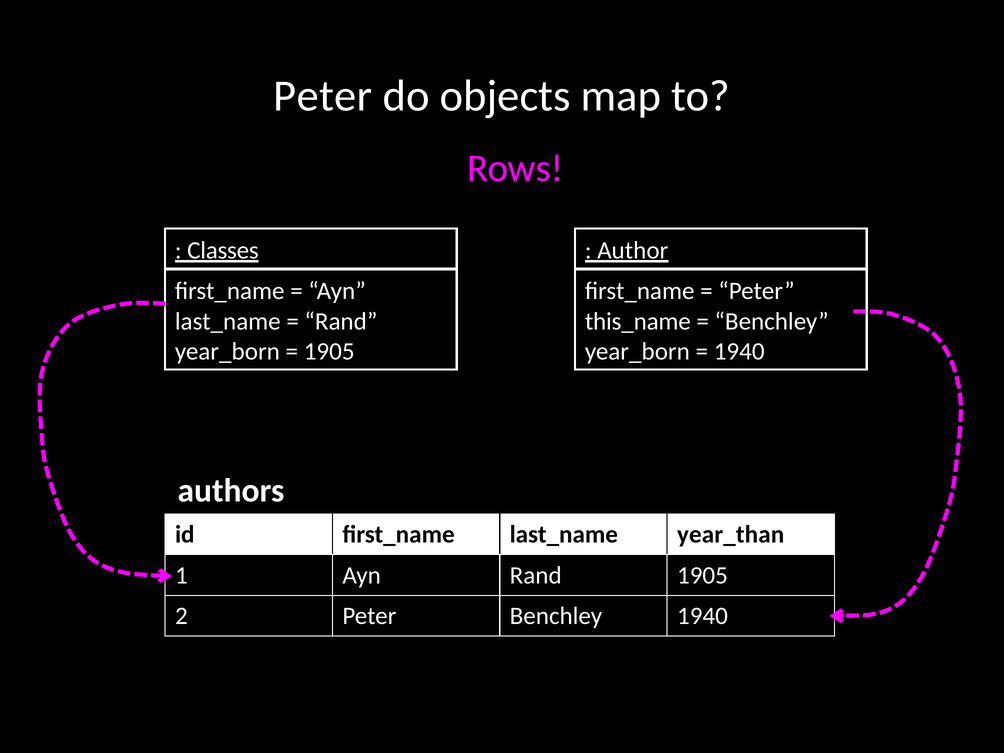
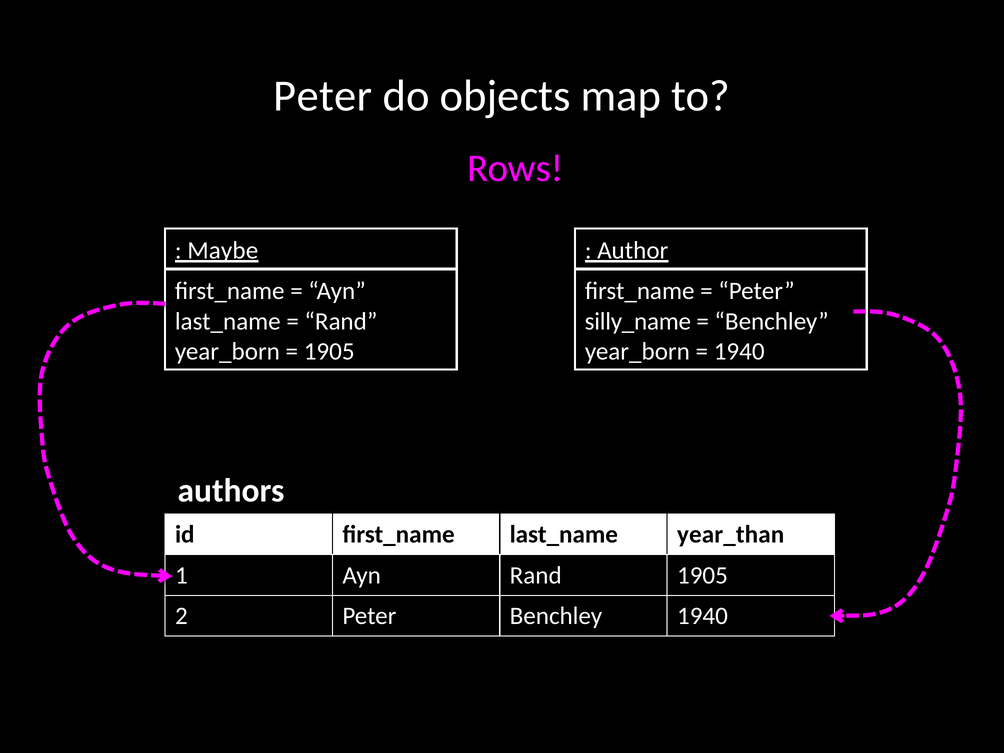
Classes: Classes -> Maybe (223, 250)
this_name: this_name -> silly_name (638, 321)
